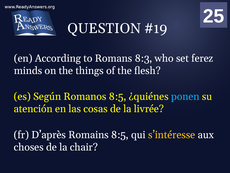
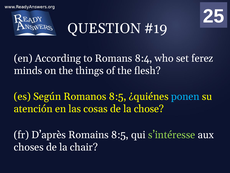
8:3: 8:3 -> 8:4 (143, 58)
livrée: livrée -> chose (149, 109)
s’intéresse colour: yellow -> light green (172, 134)
